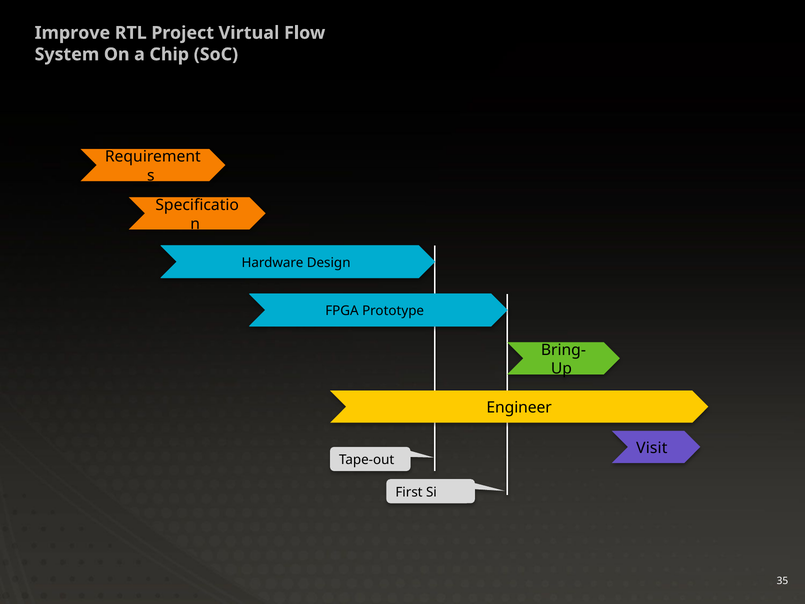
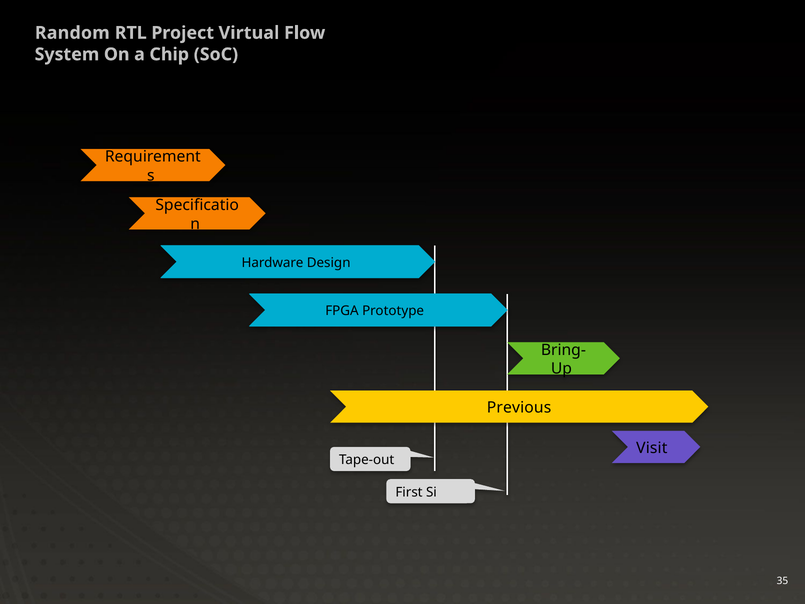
Improve: Improve -> Random (72, 33)
Engineer: Engineer -> Previous (519, 408)
